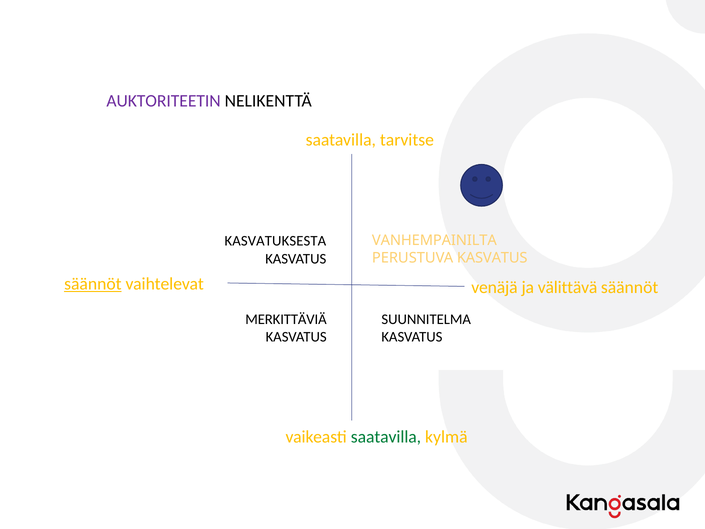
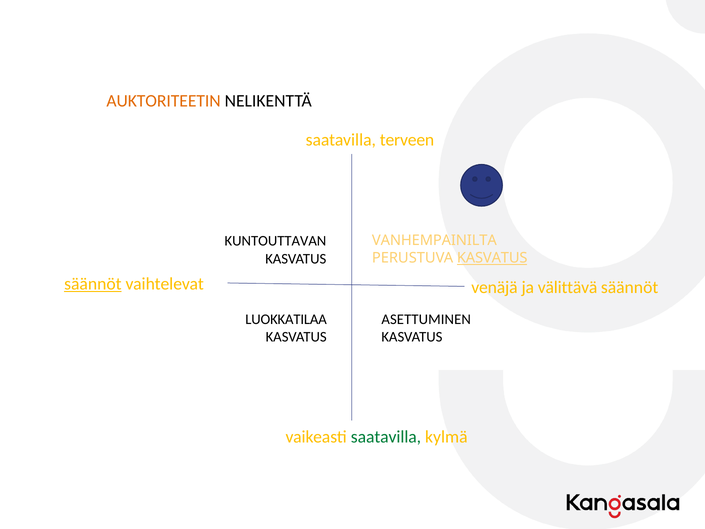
AUKTORITEETIN colour: purple -> orange (164, 101)
tarvitse: tarvitse -> terveen (407, 140)
KASVATUKSESTA: KASVATUKSESTA -> KUNTOUTTAVAN (275, 241)
KASVATUS underline: none -> present (492, 258)
MERKITTÄVIÄ: MERKITTÄVIÄ -> LUOKKATILAA (286, 319)
SUUNNITELMA: SUUNNITELMA -> ASETTUMINEN (426, 319)
